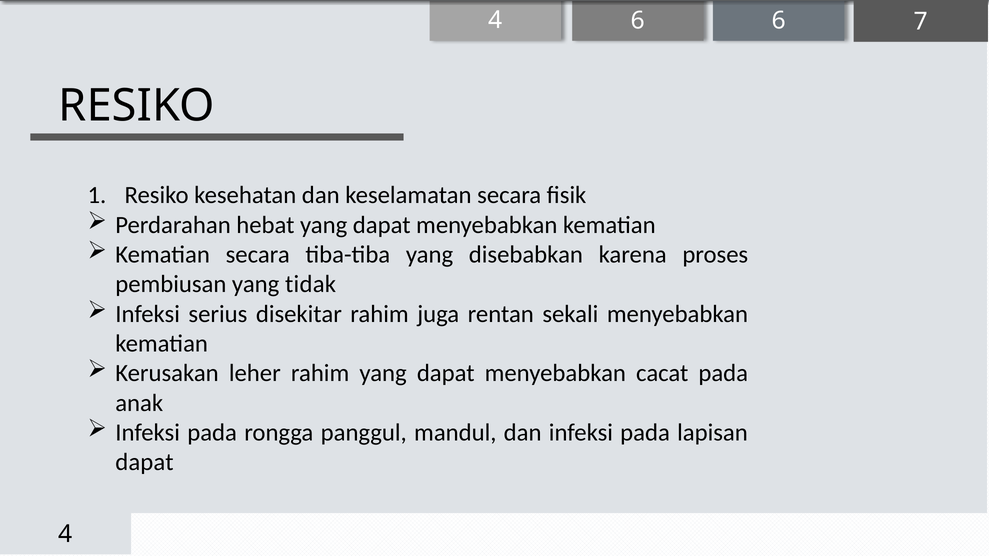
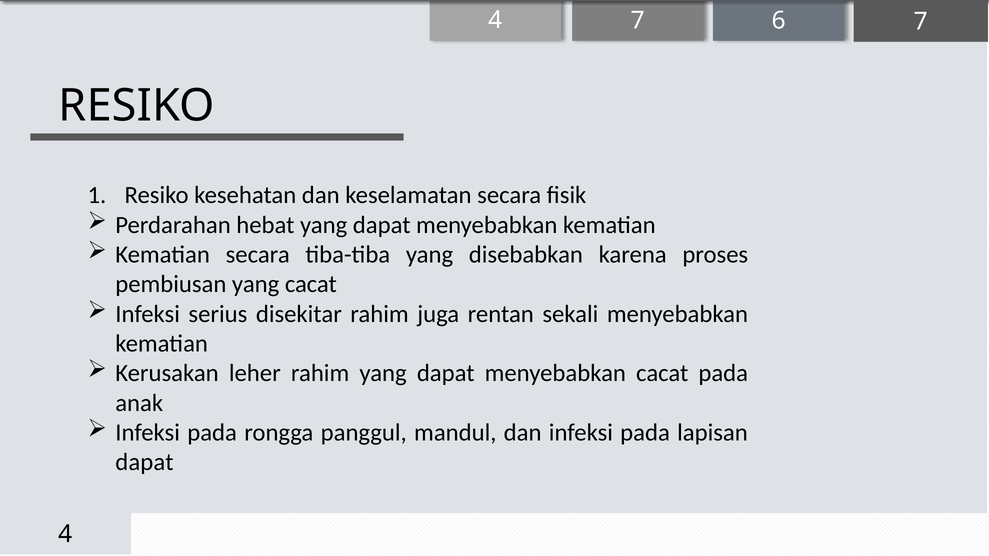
4 6: 6 -> 7 (638, 21)
yang tidak: tidak -> cacat (311, 284)
